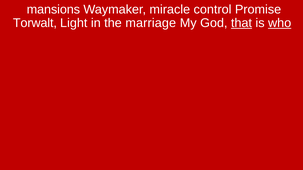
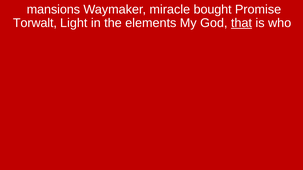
control: control -> bought (213, 9)
marriage: marriage -> elements (151, 23)
who underline: present -> none (280, 23)
